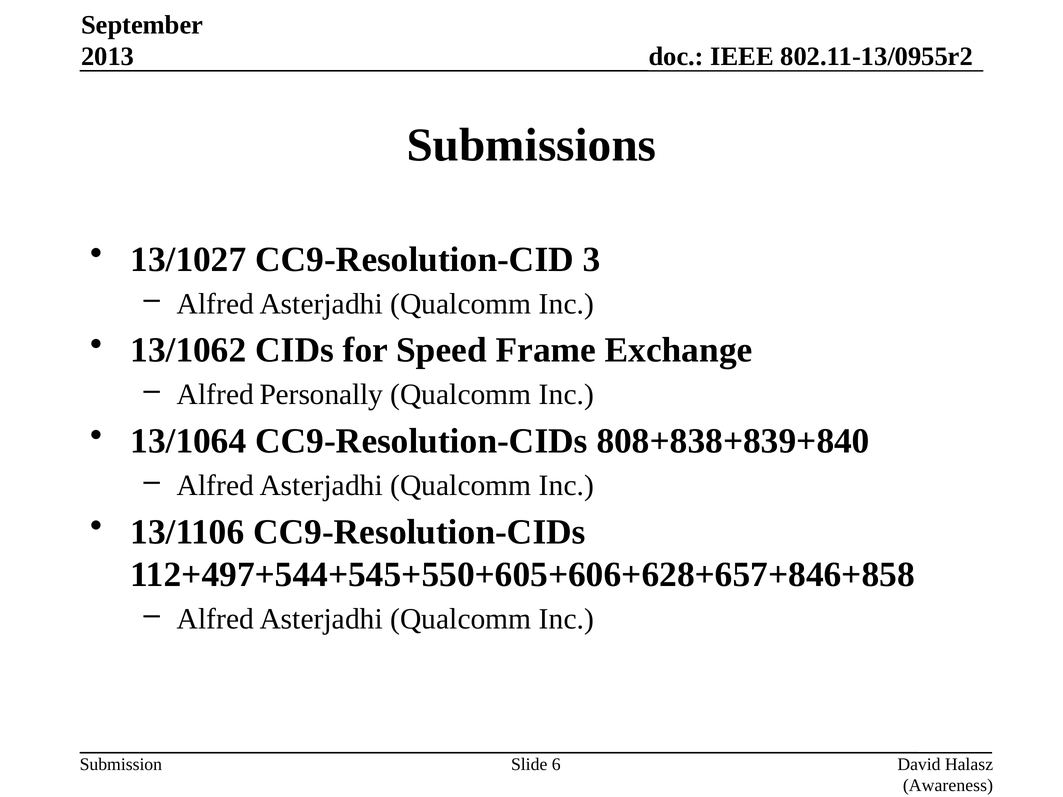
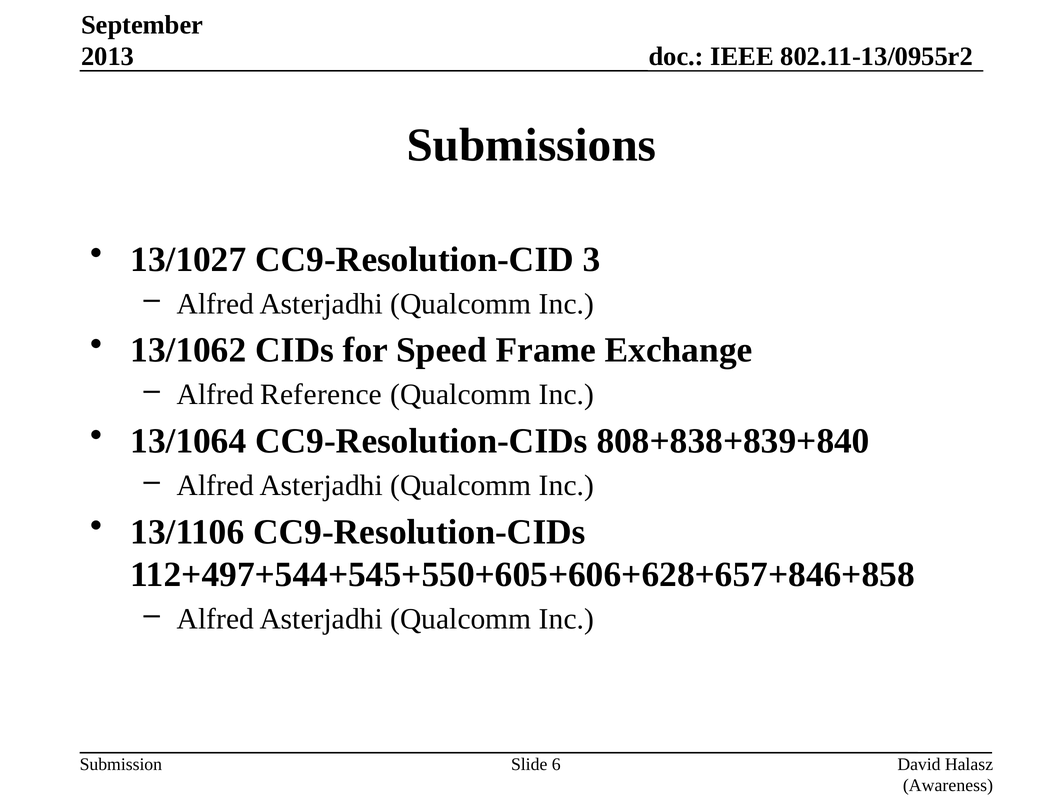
Personally: Personally -> Reference (321, 395)
